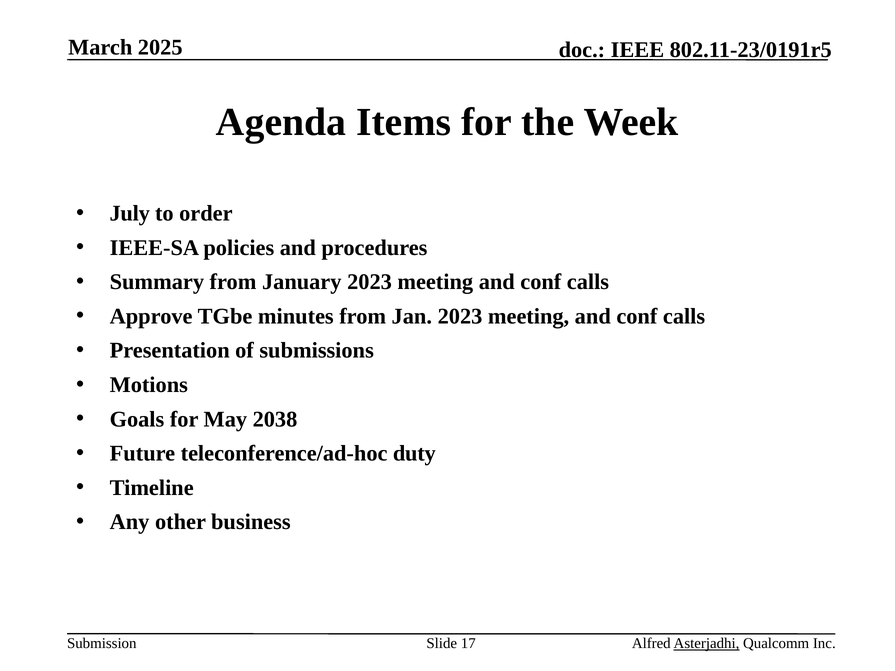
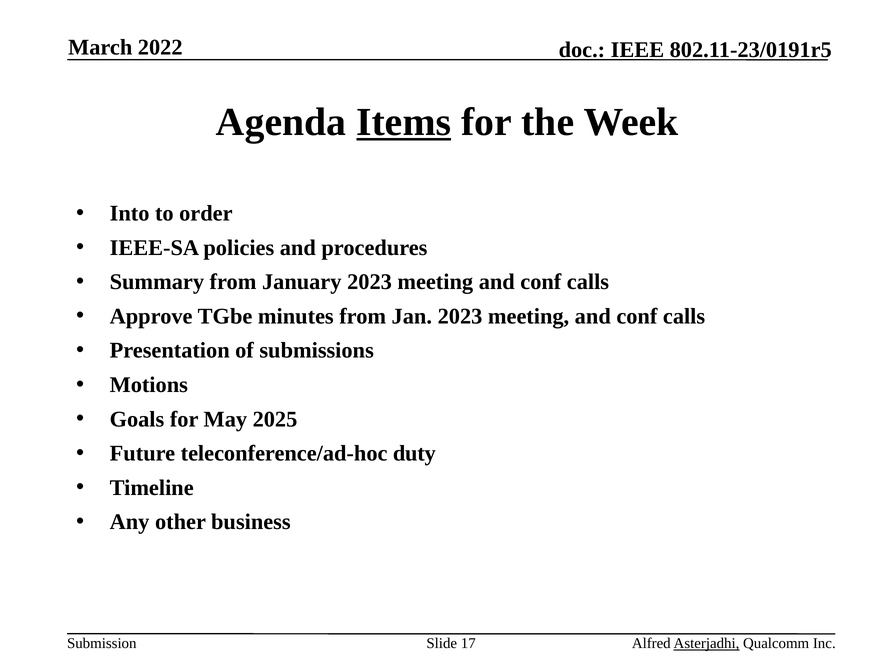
2025: 2025 -> 2022 (160, 47)
Items underline: none -> present (404, 122)
July: July -> Into (130, 213)
2038: 2038 -> 2025 (275, 419)
